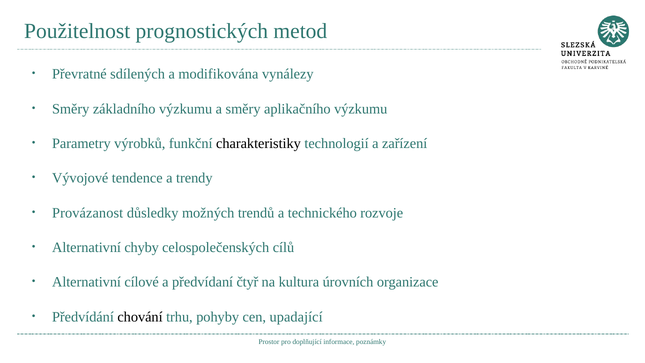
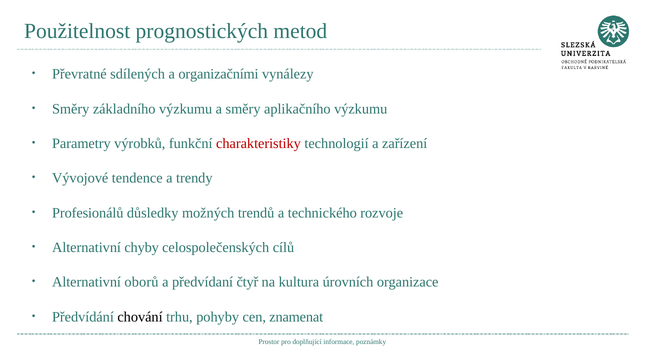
modifikována: modifikována -> organizačními (218, 74)
charakteristiky colour: black -> red (258, 143)
Provázanost: Provázanost -> Profesionálů (88, 213)
cílové: cílové -> oborů (141, 282)
upadající: upadající -> znamenat (296, 317)
